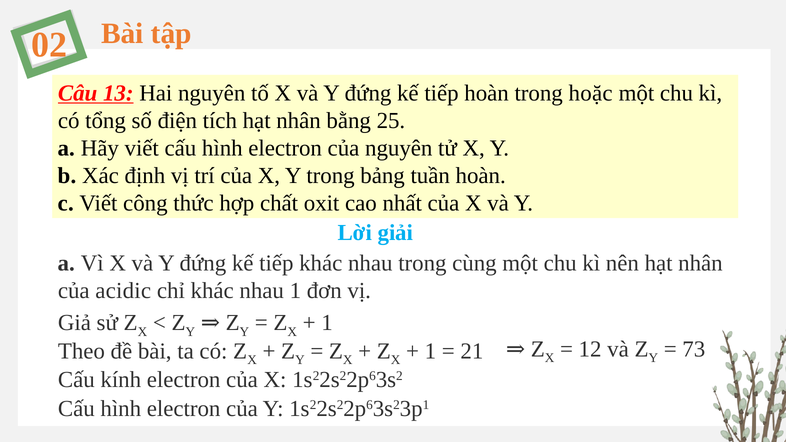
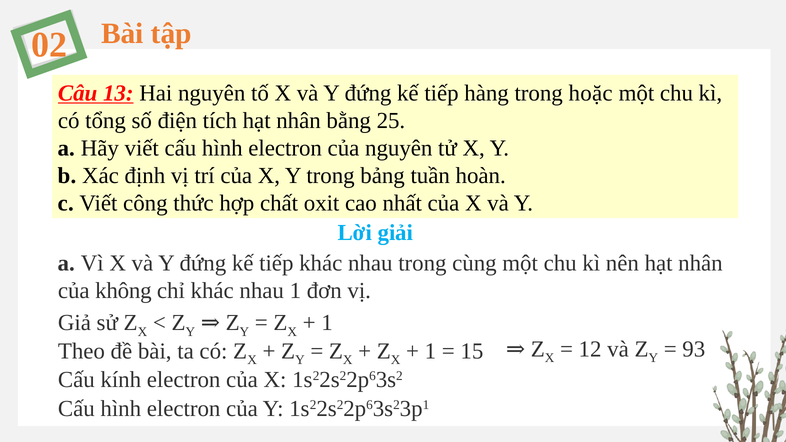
tiếp hoàn: hoàn -> hàng (487, 93)
acidic: acidic -> không (123, 291)
21: 21 -> 15 (472, 351)
73: 73 -> 93 (694, 349)
